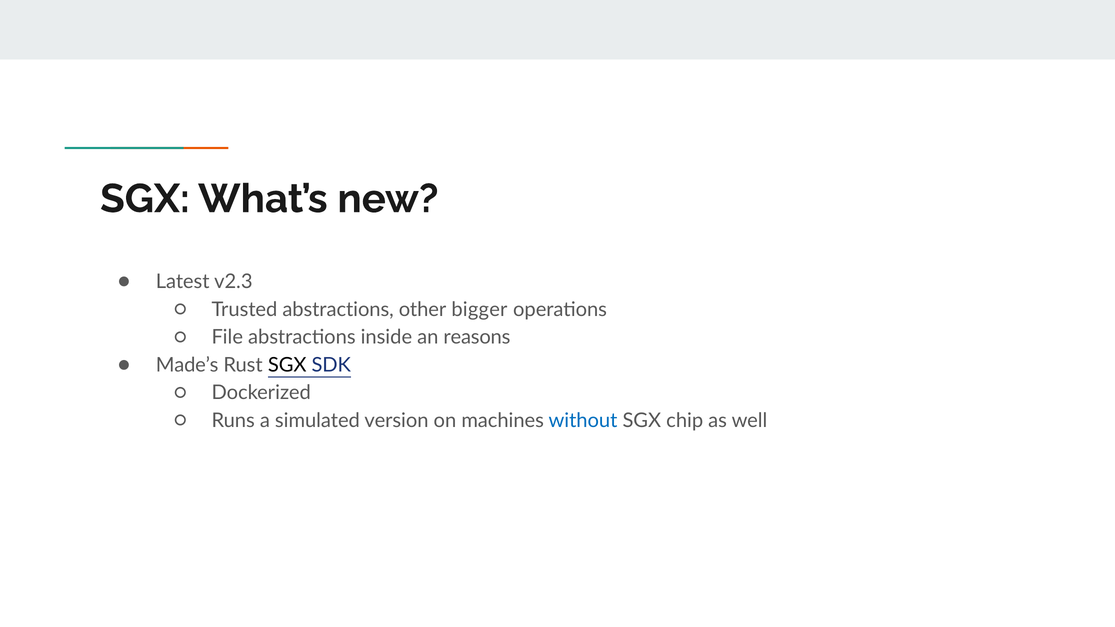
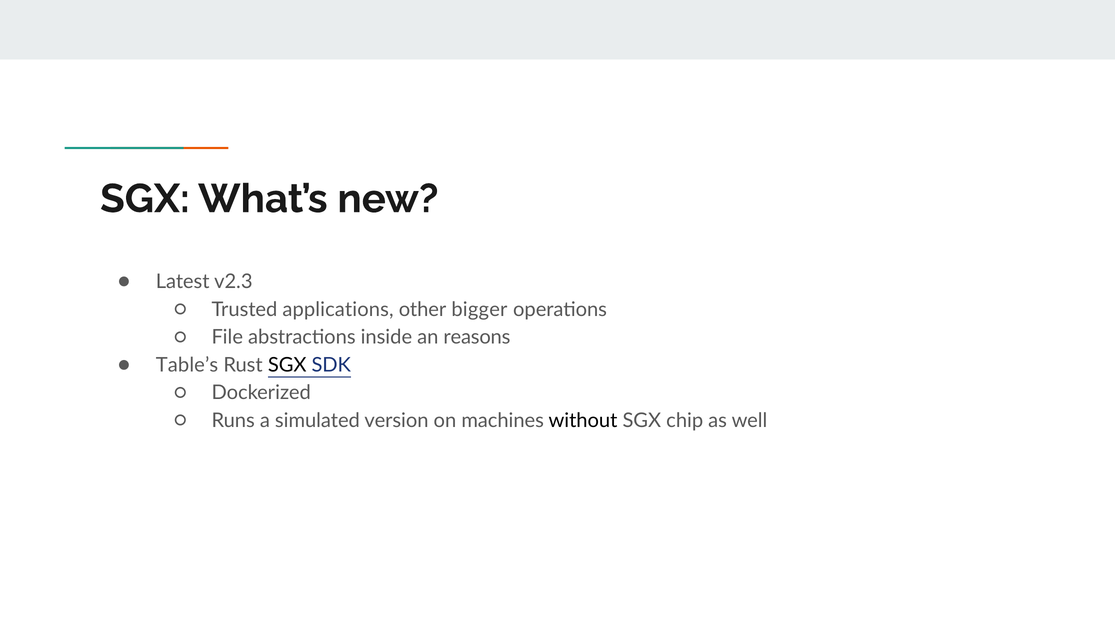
Trusted abstractions: abstractions -> applications (338, 310)
Made’s: Made’s -> Table’s (187, 365)
without colour: blue -> black (583, 421)
